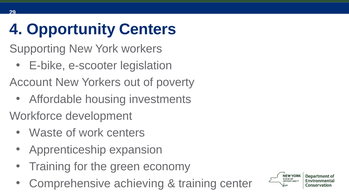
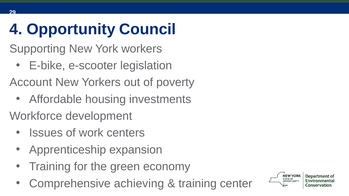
Opportunity Centers: Centers -> Council (148, 29)
Waste: Waste -> Issues (46, 133)
